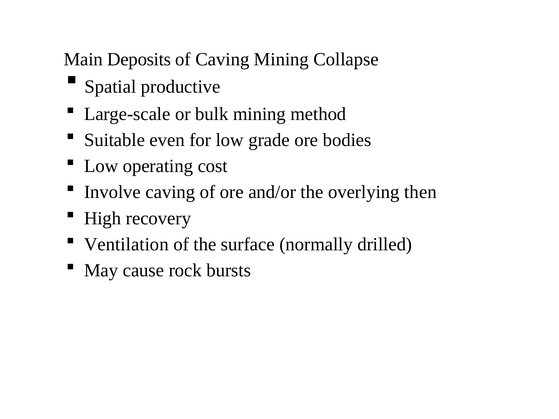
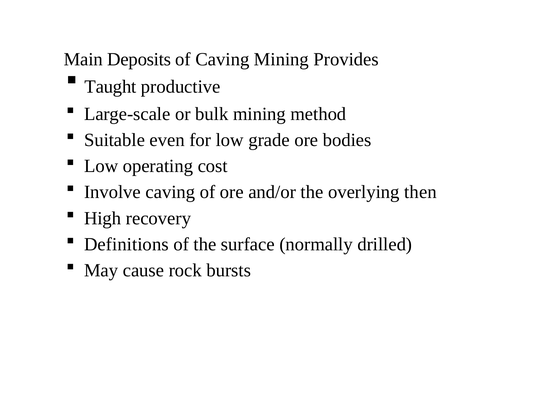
Collapse: Collapse -> Provides (346, 60)
Spatial: Spatial -> Taught (110, 87)
Ventilation: Ventilation -> Definitions (126, 244)
